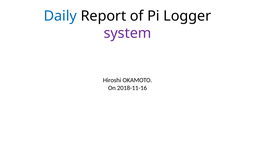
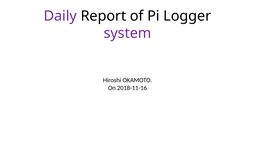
Daily colour: blue -> purple (60, 16)
